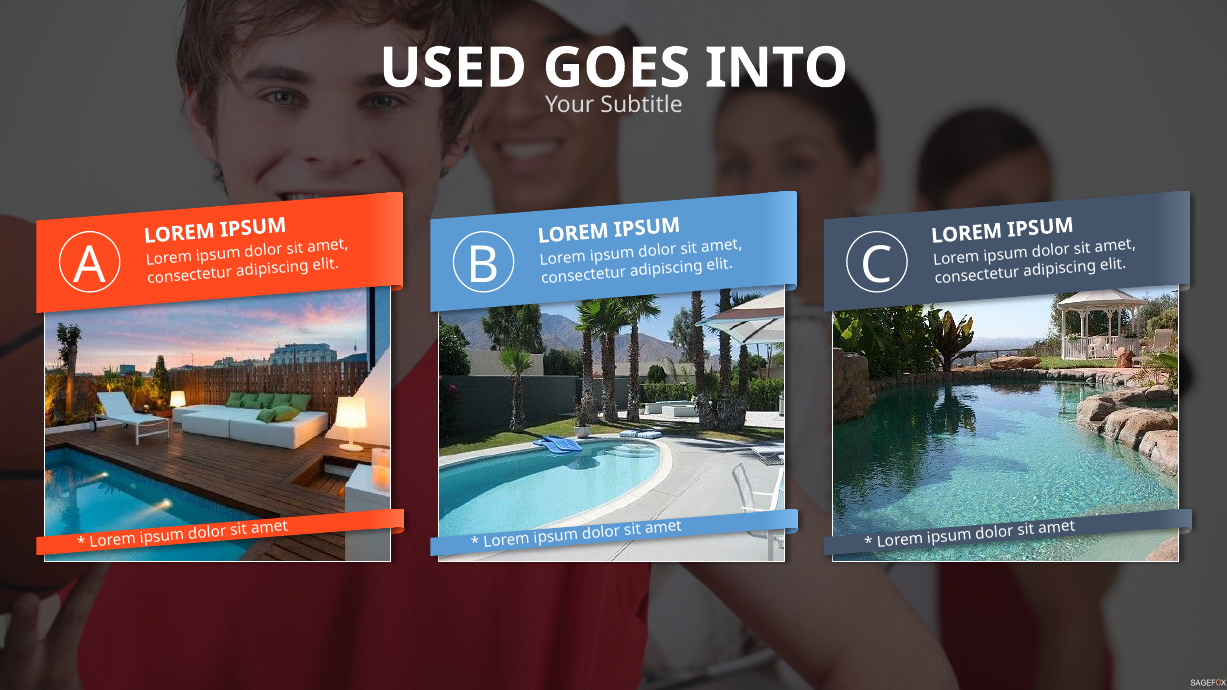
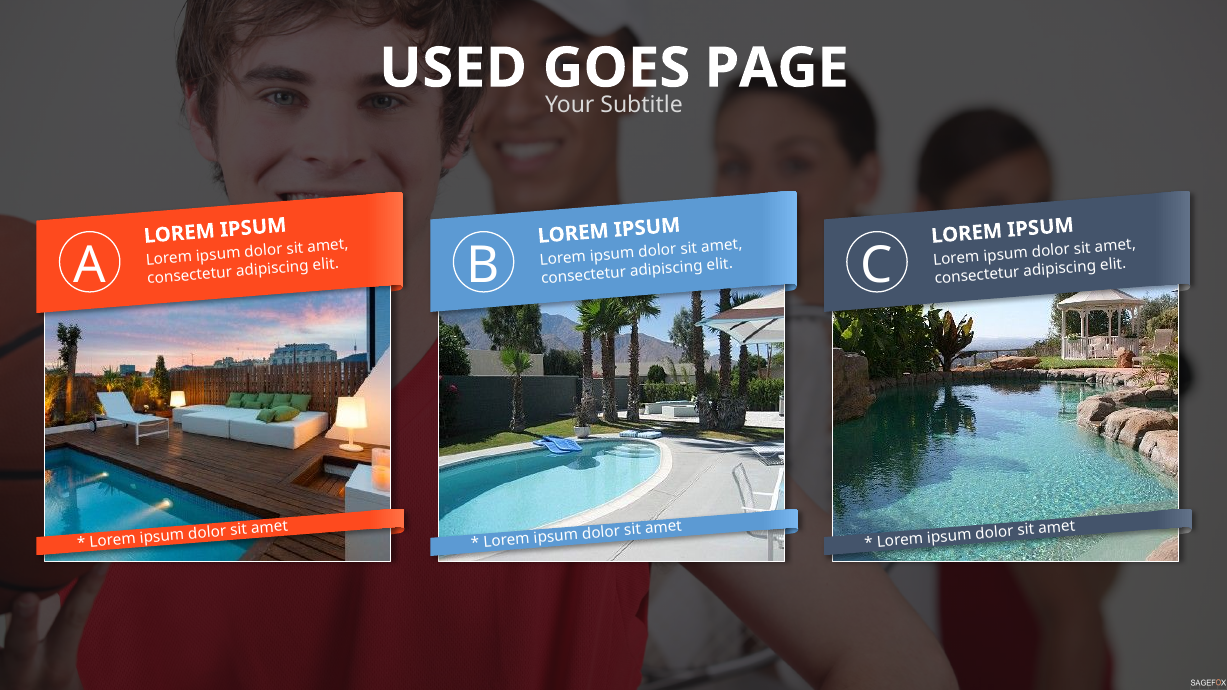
INTO: INTO -> PAGE (777, 68)
